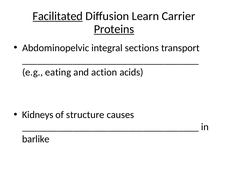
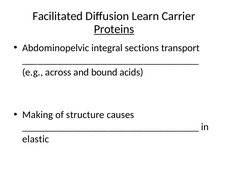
Facilitated underline: present -> none (58, 16)
eating: eating -> across (58, 72)
action: action -> bound (104, 72)
Kidneys: Kidneys -> Making (38, 115)
barlike: barlike -> elastic (36, 139)
